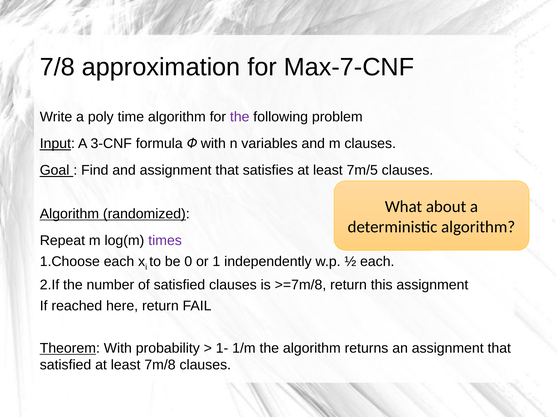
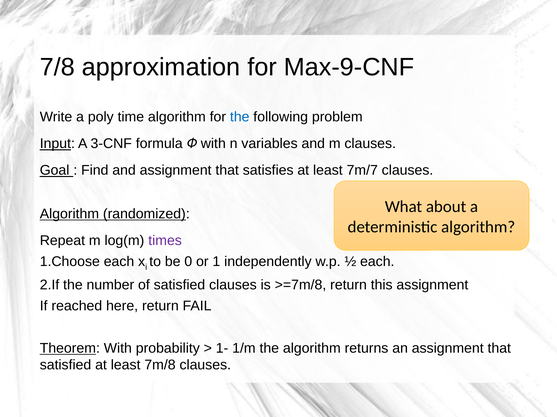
Max-7-CNF: Max-7-CNF -> Max-9-CNF (349, 67)
the colour: purple -> blue (240, 117)
7m/5: 7m/5 -> 7m/7 (362, 171)
